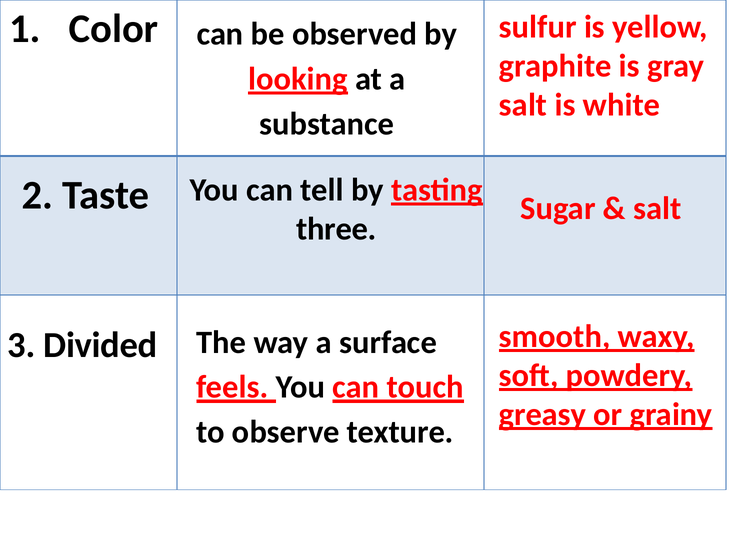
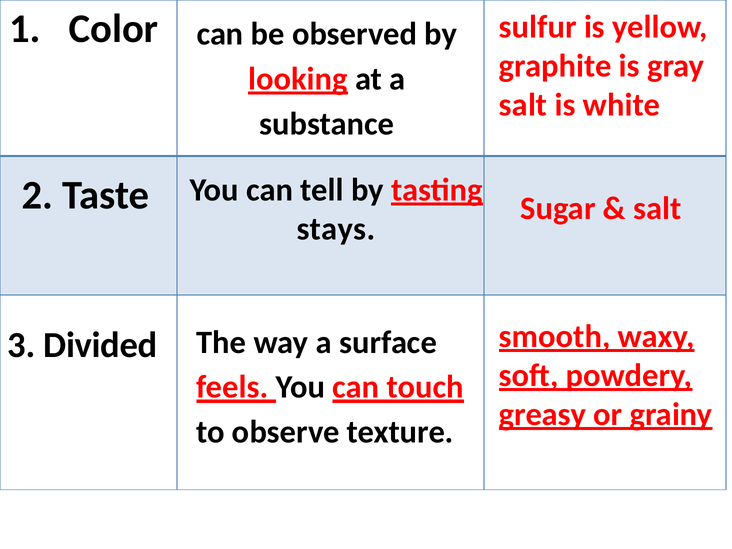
three: three -> stays (336, 229)
